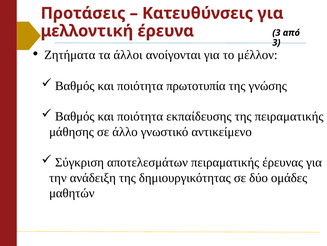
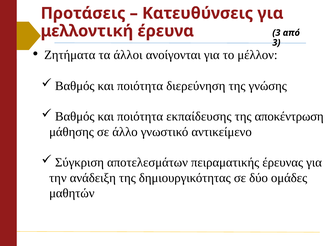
πρωτοτυπία: πρωτοτυπία -> διερεύνηση (196, 86)
της πειραματικής: πειραματικής -> αποκέντρωση (289, 116)
